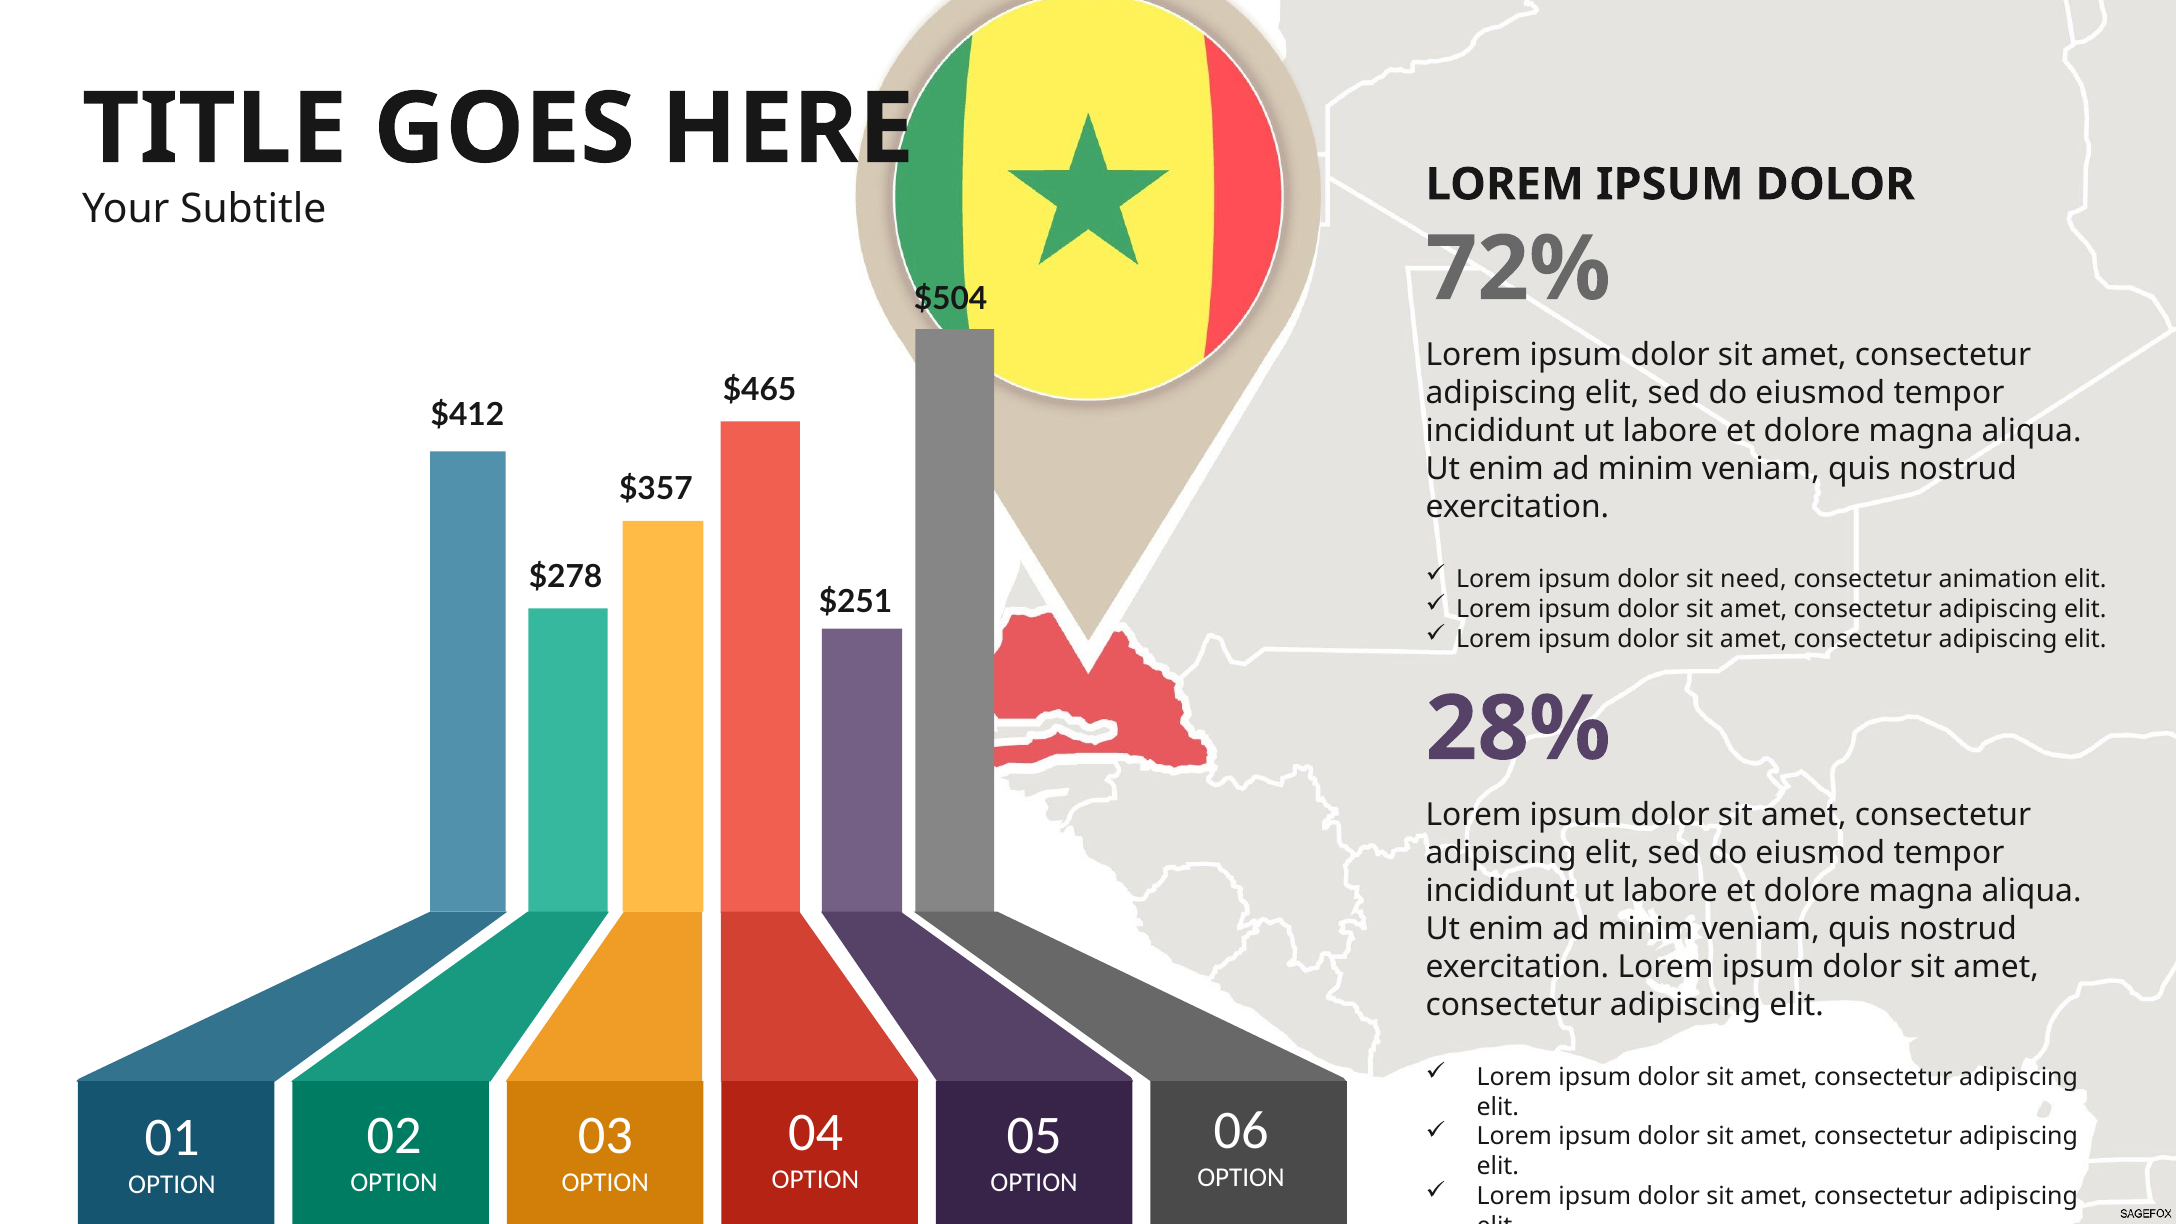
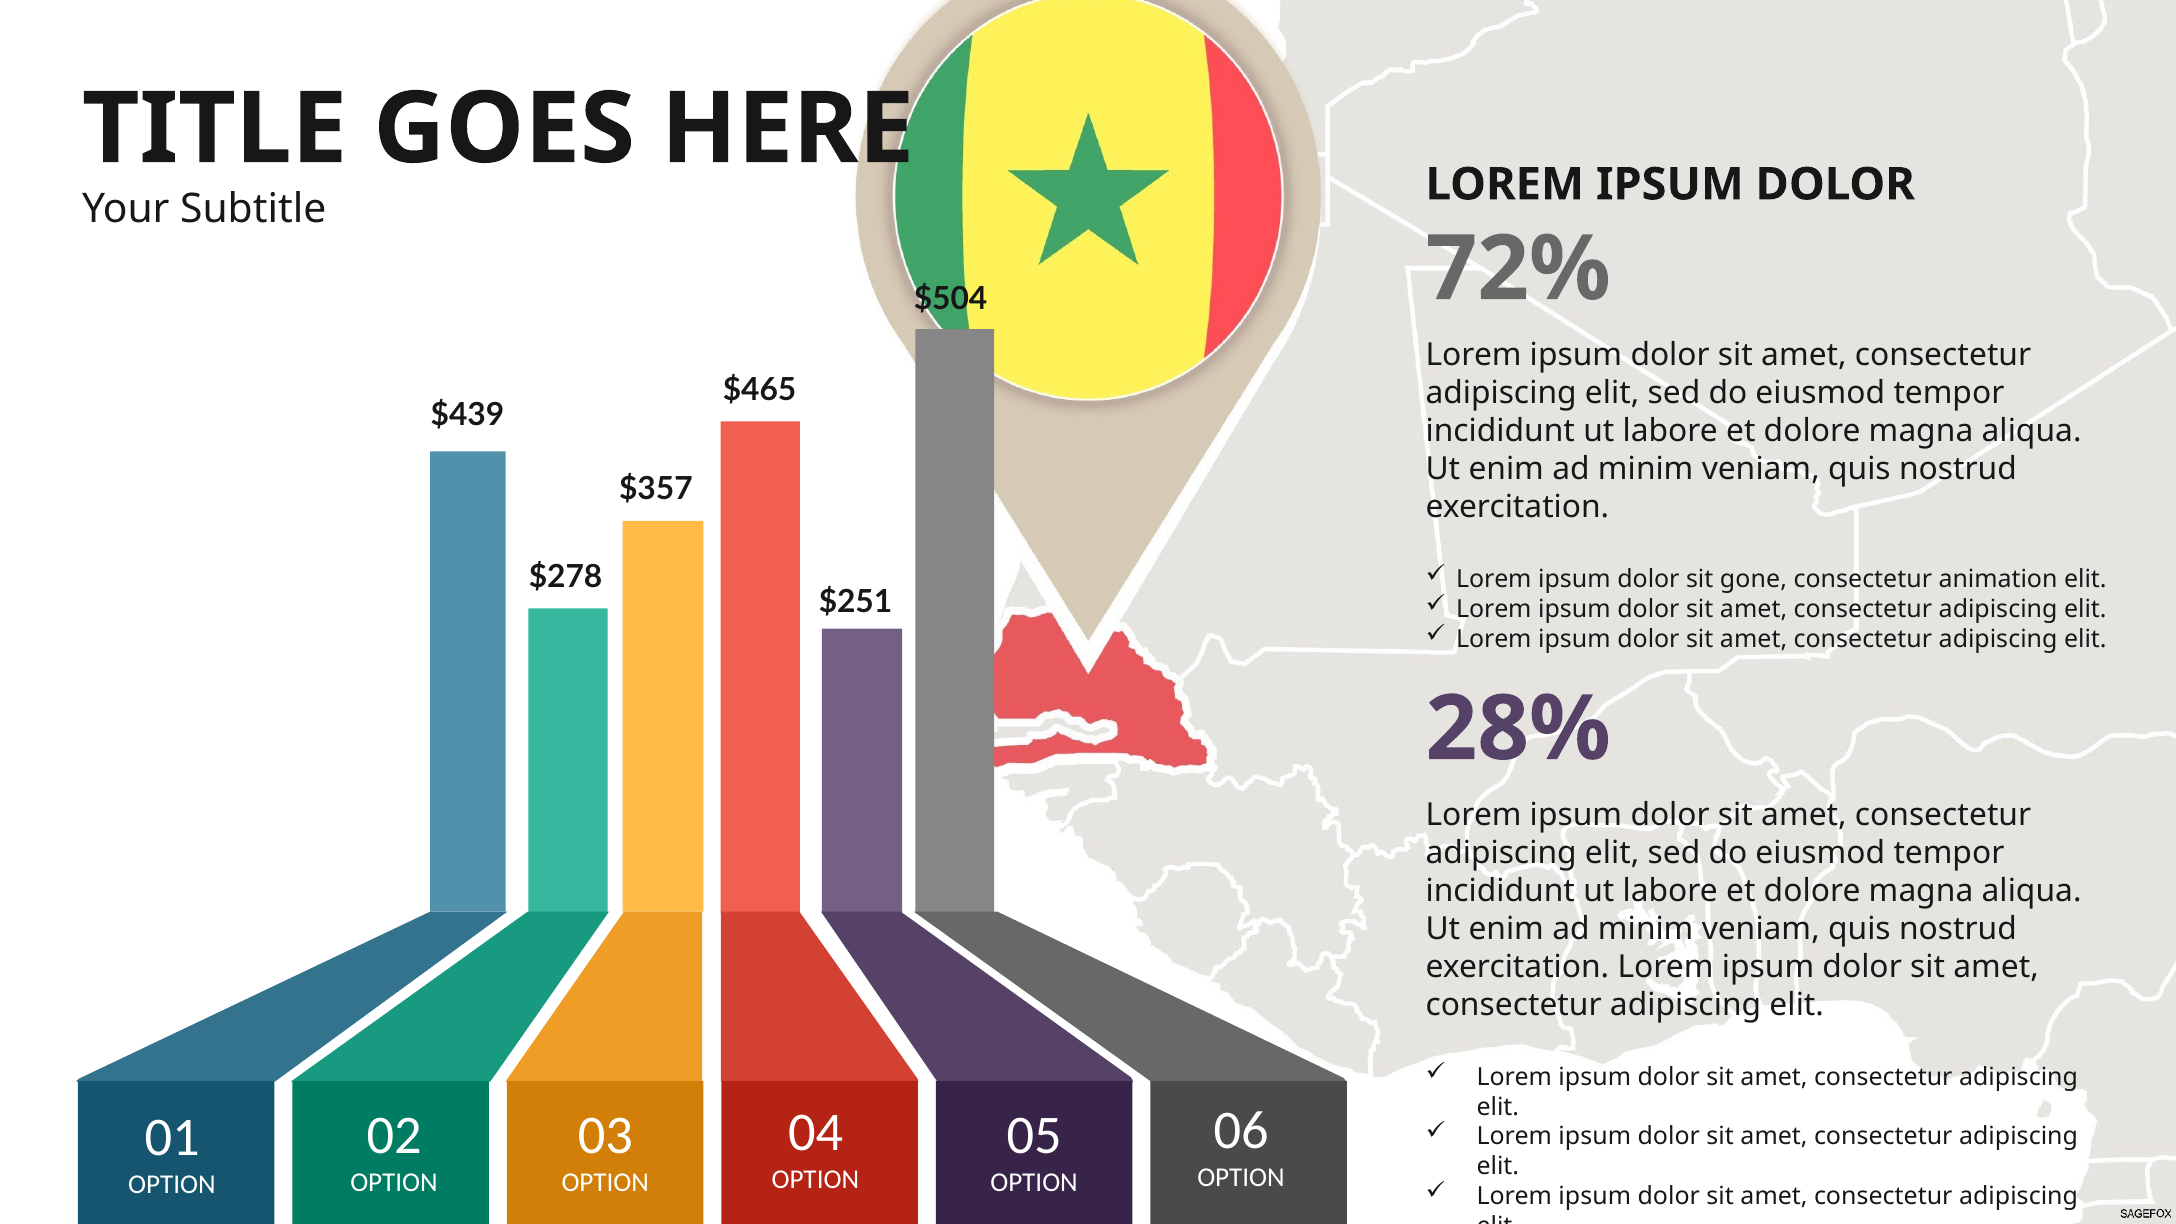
$412: $412 -> $439 (467, 416)
need: need -> gone (1754, 579)
